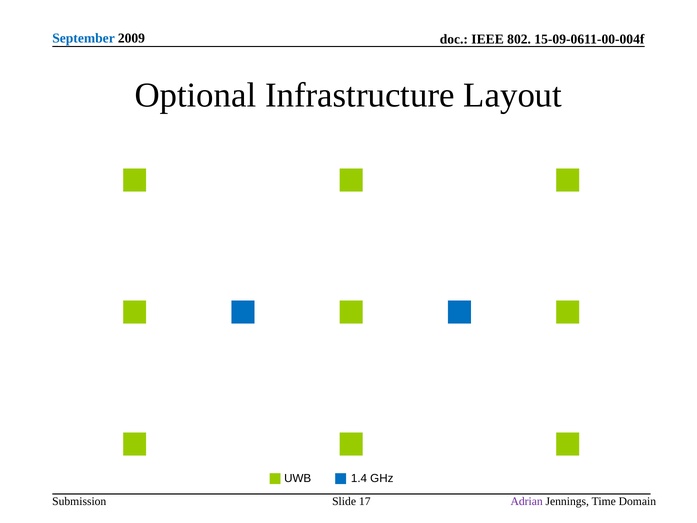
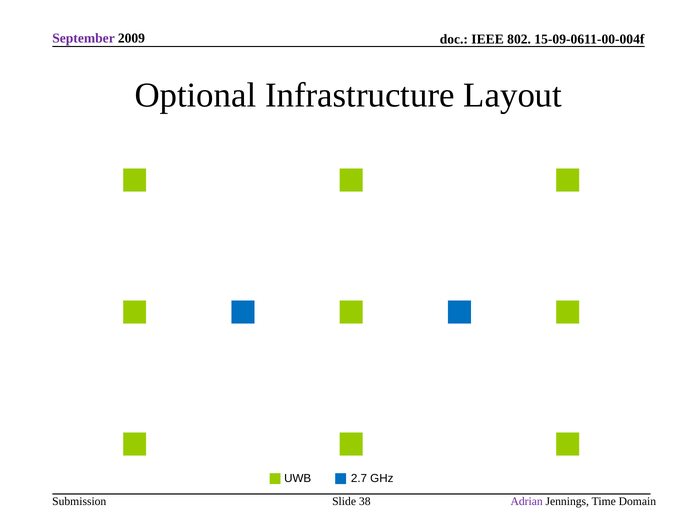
September colour: blue -> purple (84, 38)
1.4: 1.4 -> 2.7 (359, 478)
17: 17 -> 38 (365, 501)
